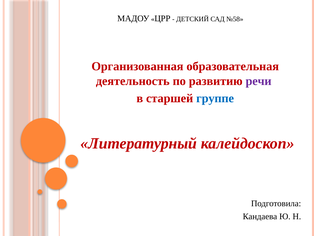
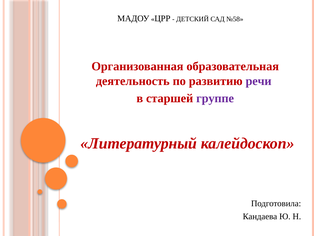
группе colour: blue -> purple (215, 98)
